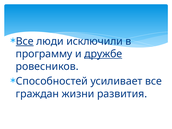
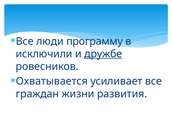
Все underline: present -> none (25, 41)
исключили: исключили -> программу (95, 41)
программу: программу -> исключили (44, 54)
Способностей: Способностей -> Охватывается (52, 81)
